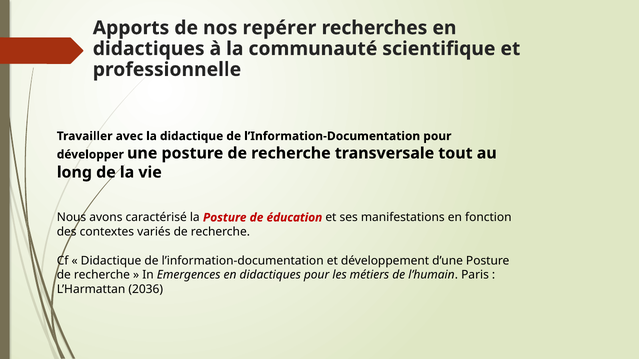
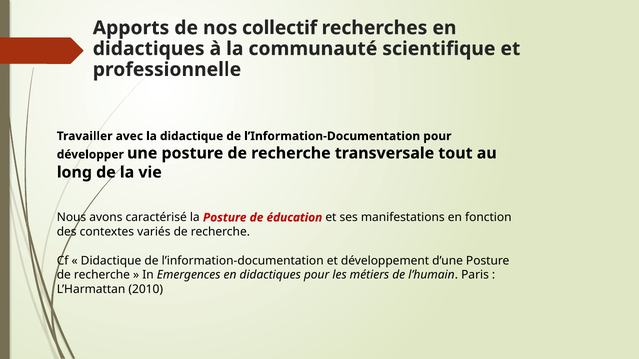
repérer: repérer -> collectif (280, 28)
2036: 2036 -> 2010 (146, 290)
